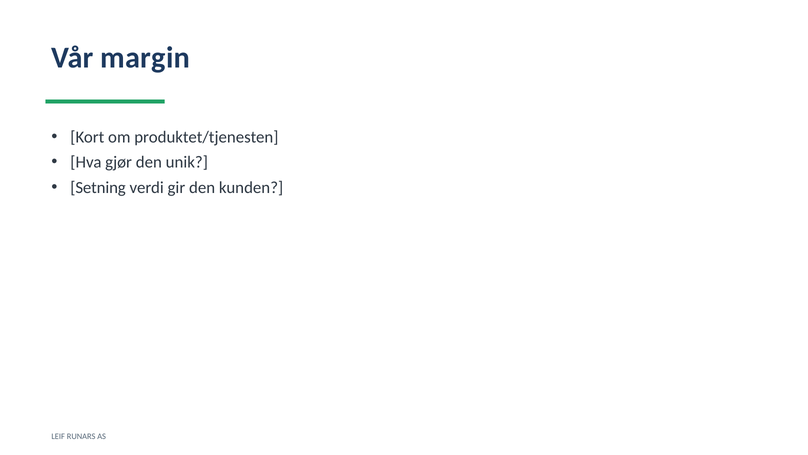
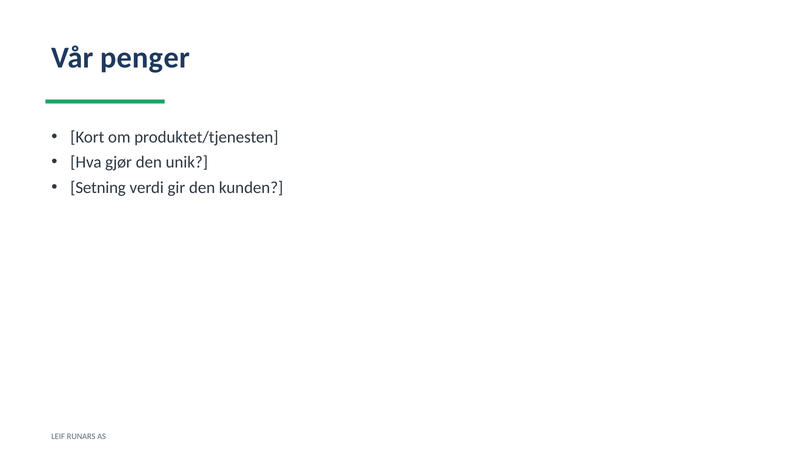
margin: margin -> penger (145, 58)
